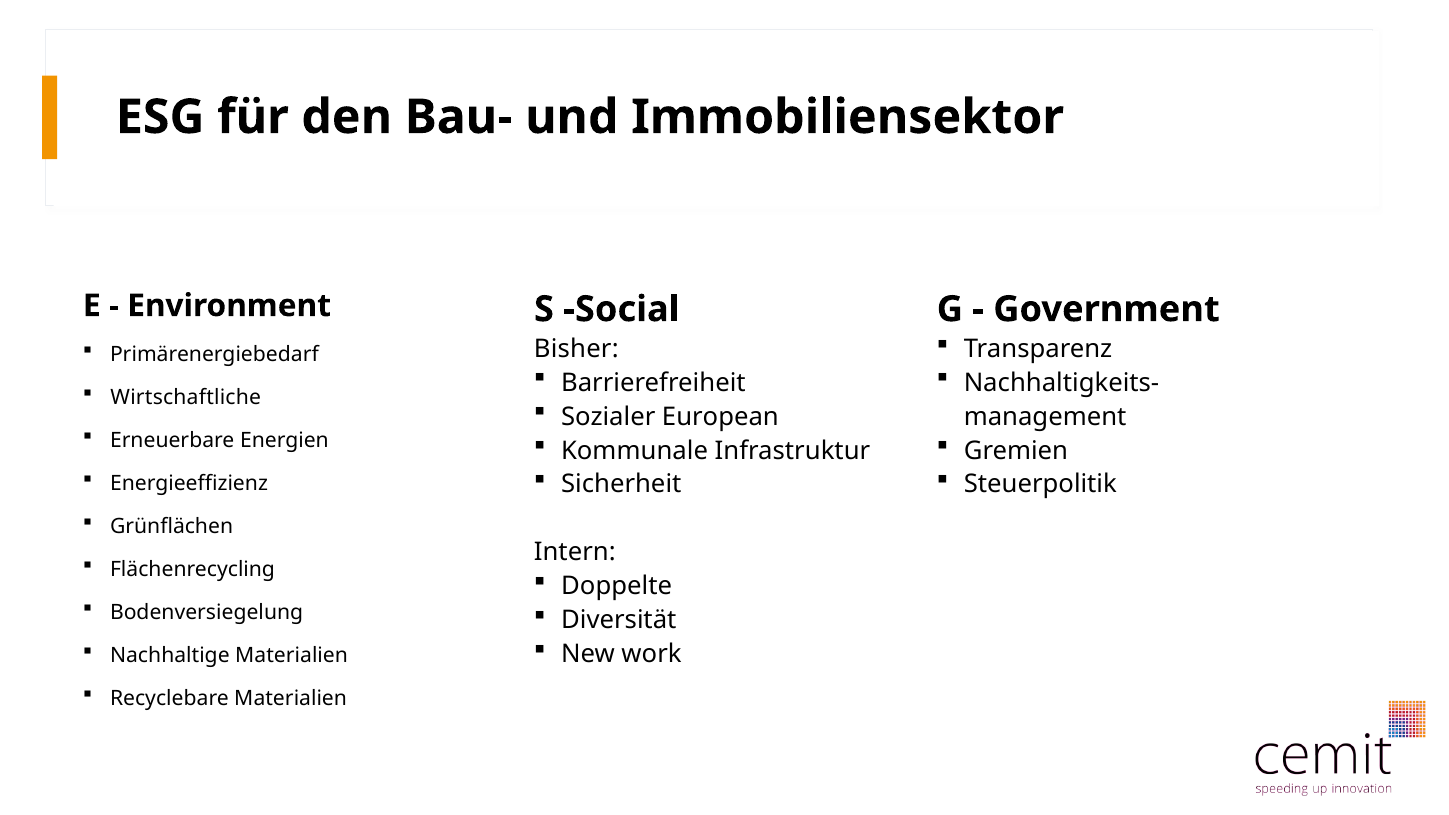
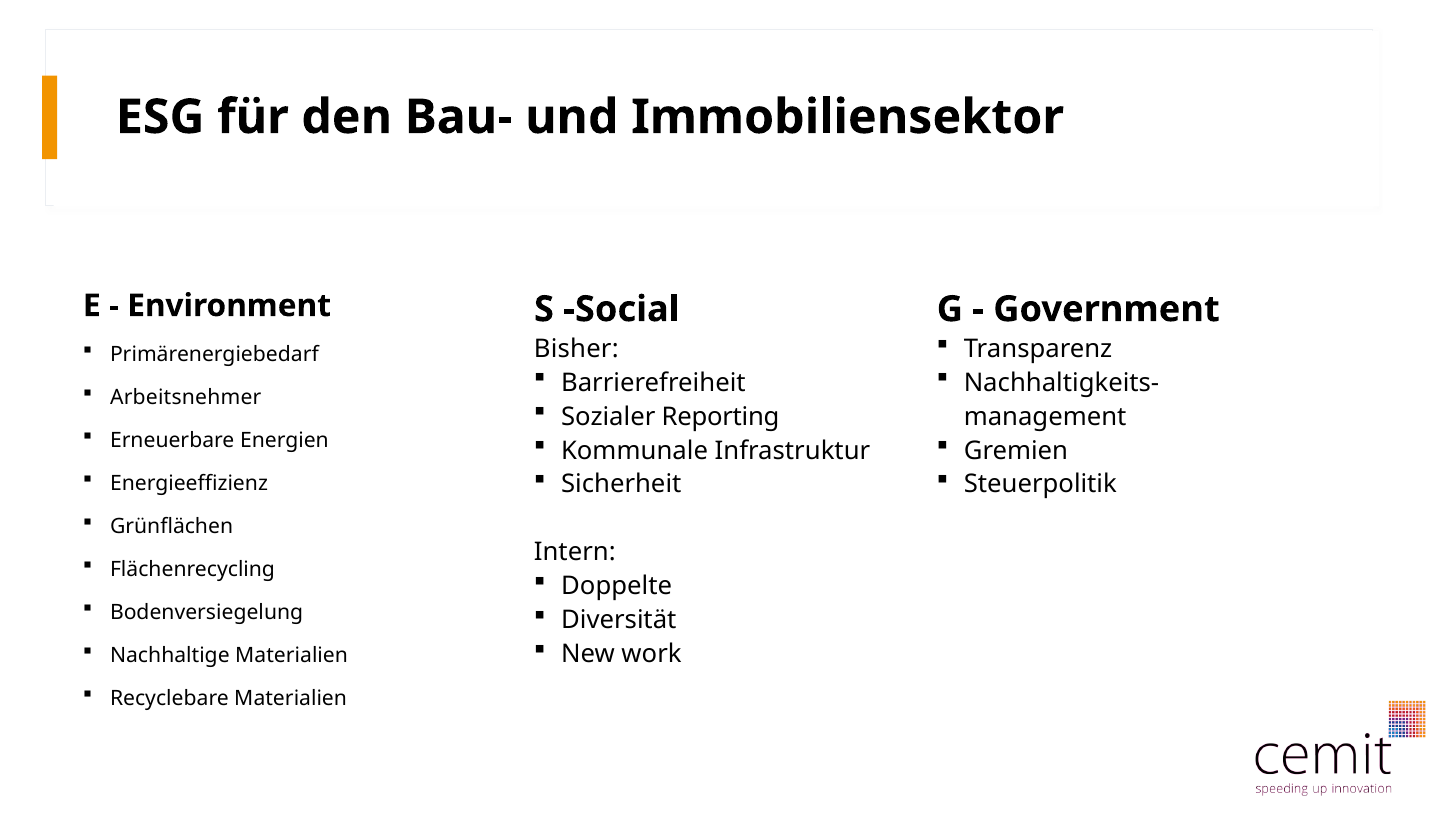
Wirtschaftliche: Wirtschaftliche -> Arbeitsnehmer (186, 397)
European: European -> Reporting (721, 417)
